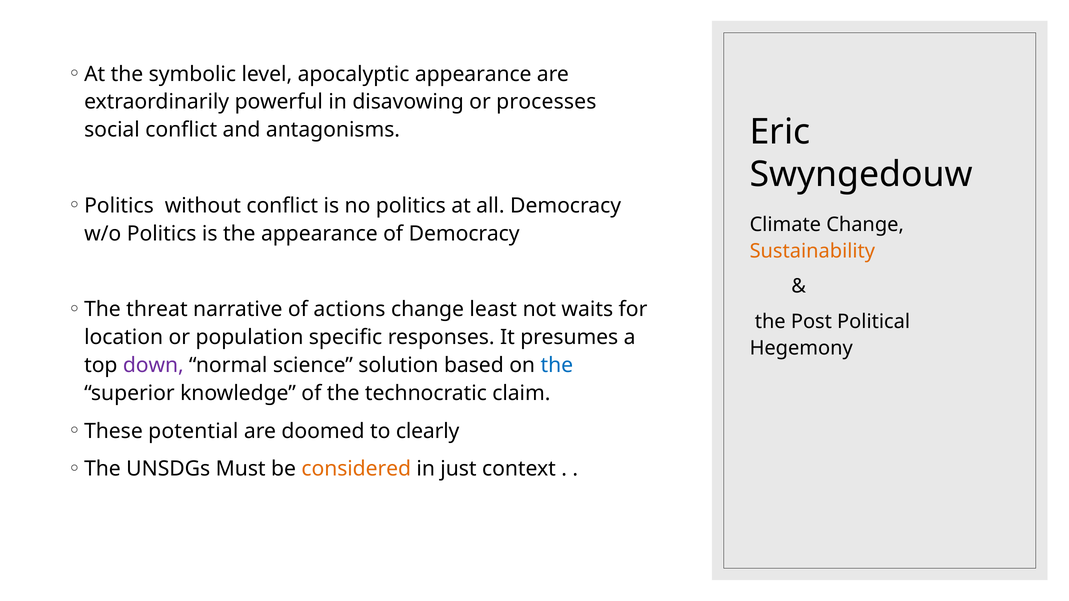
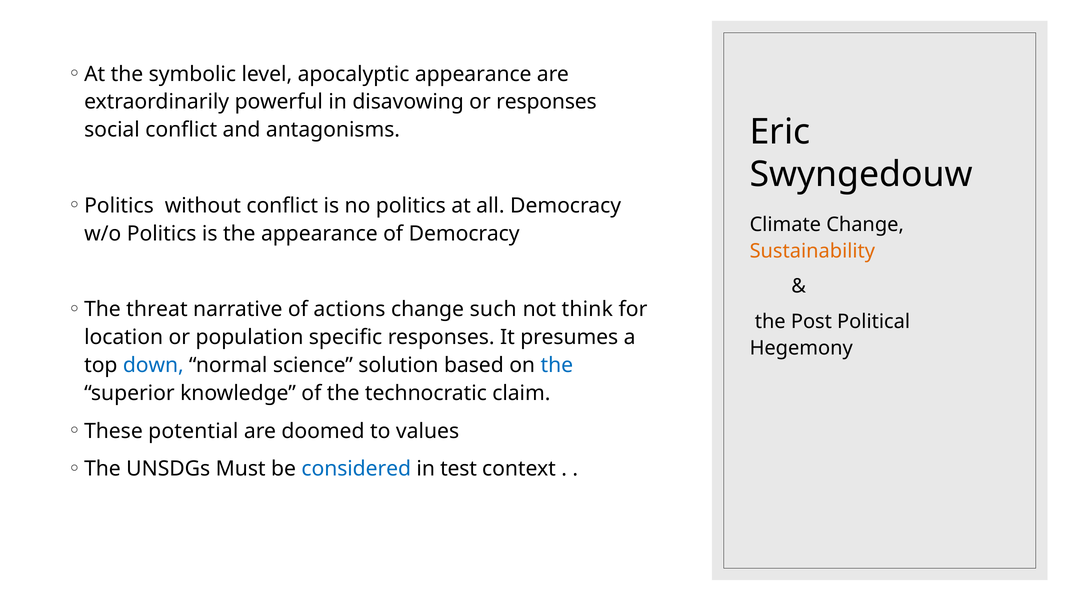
or processes: processes -> responses (546, 102)
least: least -> such (493, 310)
waits: waits -> think (587, 310)
down colour: purple -> blue (153, 365)
clearly: clearly -> values (428, 431)
considered colour: orange -> blue (356, 469)
just: just -> test (459, 469)
